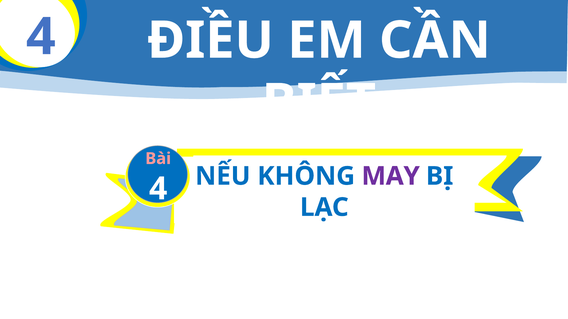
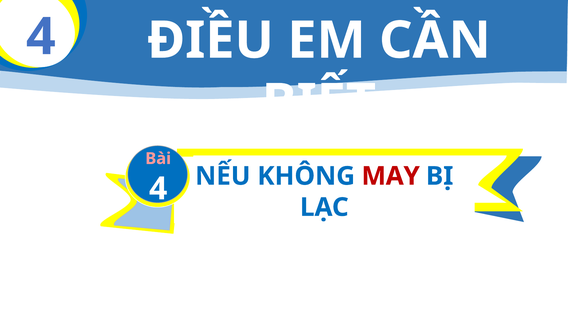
MAY colour: purple -> red (391, 176)
